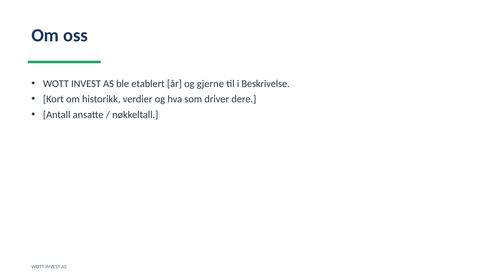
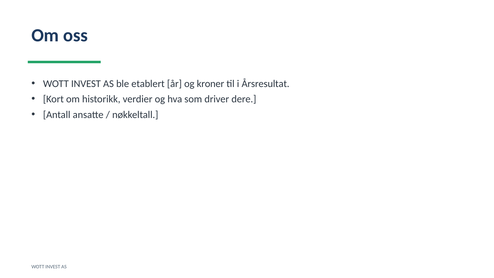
gjerne: gjerne -> kroner (210, 84)
Beskrivelse: Beskrivelse -> Årsresultat (266, 84)
